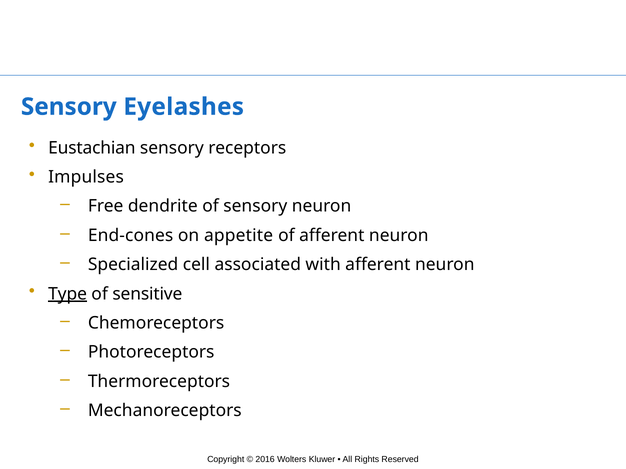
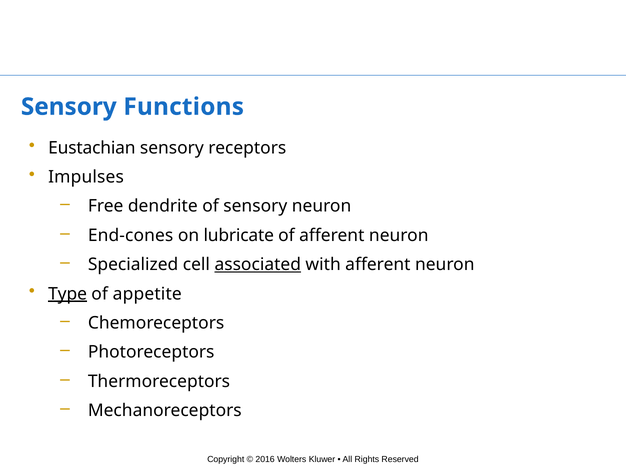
Eyelashes: Eyelashes -> Functions (184, 107)
appetite: appetite -> lubricate (239, 236)
associated underline: none -> present (258, 265)
sensitive: sensitive -> appetite (147, 294)
